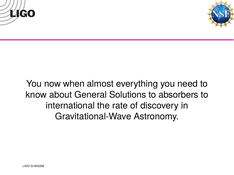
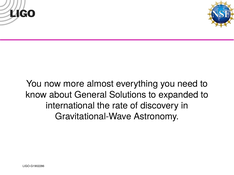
when: when -> more (74, 84)
absorbers: absorbers -> expanded (178, 95)
